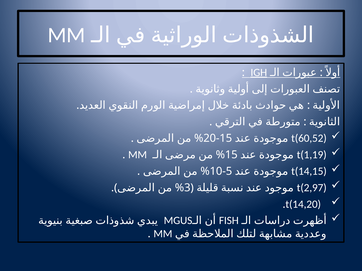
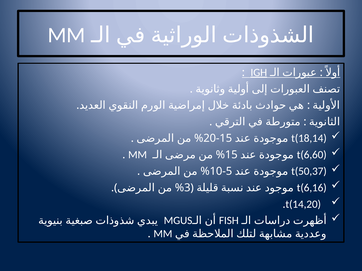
t(60,52: t(60,52 -> t(18,14 (309, 139)
t(1,19: t(1,19 -> t(6,60 (312, 155)
t(14,15: t(14,15 -> t(50,37 (309, 172)
t(2,97: t(2,97 -> t(6,16 (312, 188)
